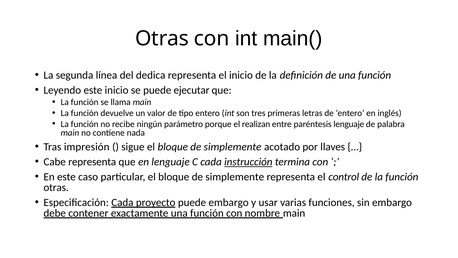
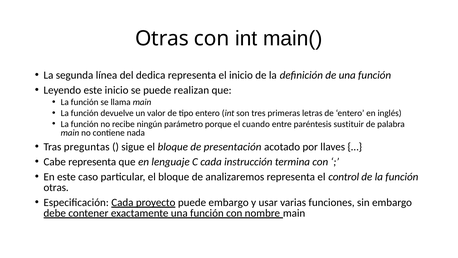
ejecutar: ejecutar -> realizan (191, 90)
realizan: realizan -> cuando (256, 124)
paréntesis lenguaje: lenguaje -> sustituir (349, 124)
impresión: impresión -> preguntas (87, 147)
simplemente: simplemente -> presentación (233, 147)
instrucción underline: present -> none (248, 162)
simplemente: simplemente -> analizaremos (235, 177)
